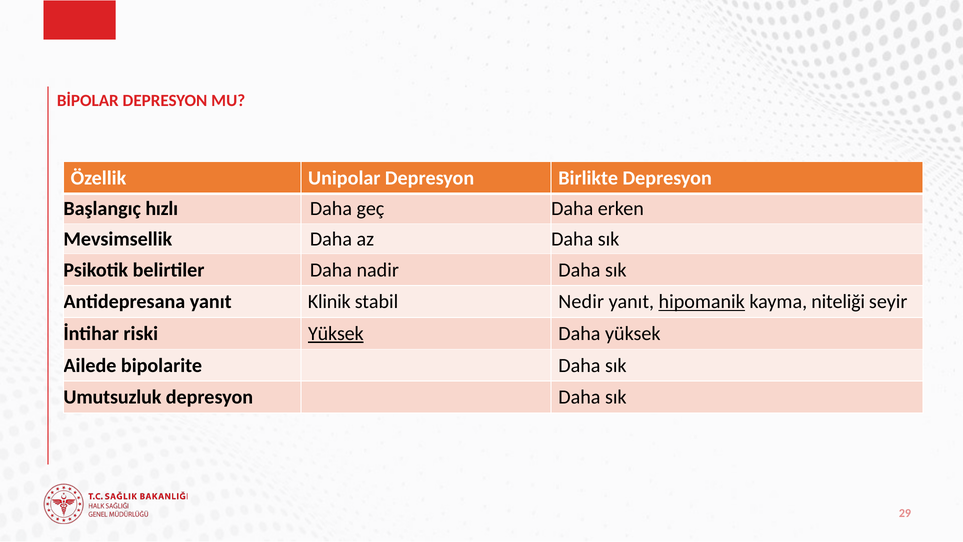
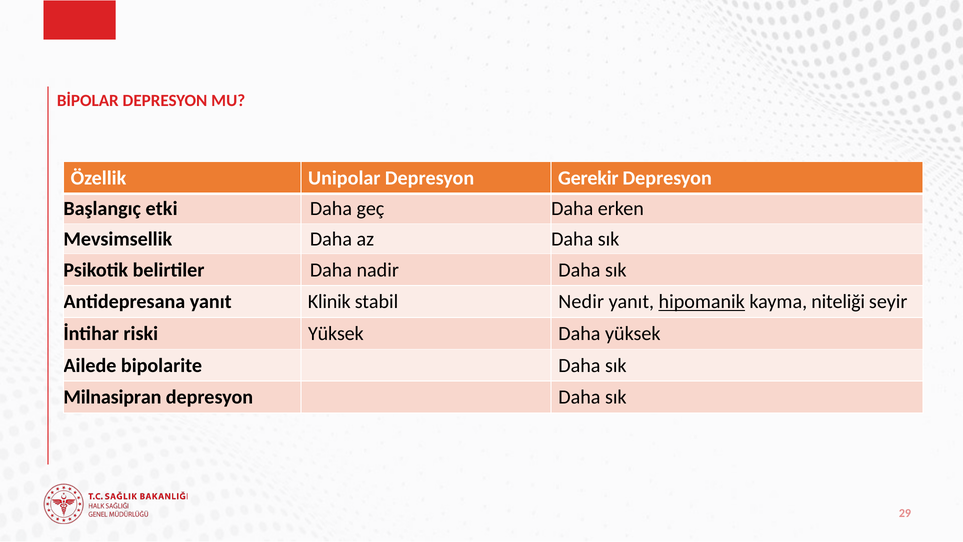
Birlikte: Birlikte -> Gerekir (588, 178)
hızlı: hızlı -> etki (162, 209)
Yüksek underline: present -> none (336, 333)
Umutsuzluk: Umutsuzluk -> Milnasipran (112, 397)
